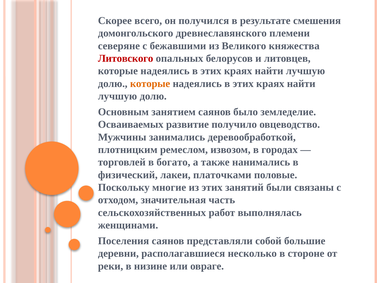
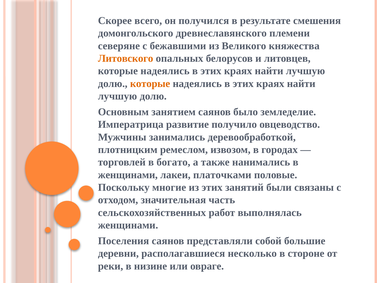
Литовского colour: red -> orange (126, 58)
Осваиваемых: Осваиваемых -> Императрица (131, 124)
физический: физический -> женщинами (128, 175)
